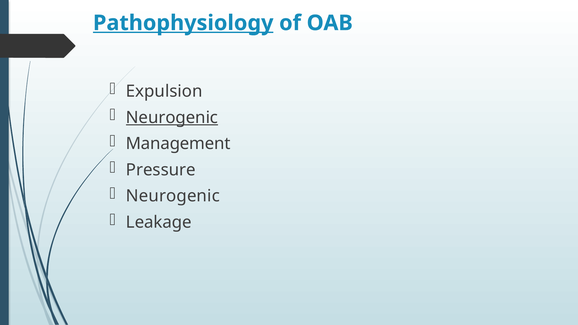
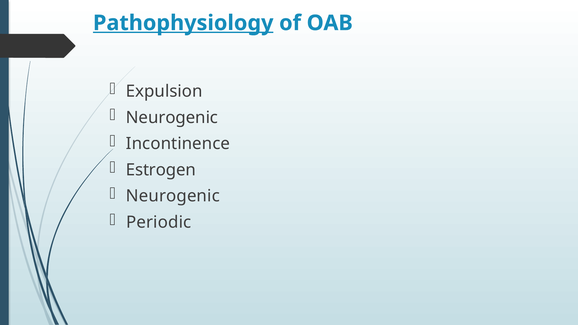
Neurogenic underline: present -> none (172, 118)
Management: Management -> Incontinence (178, 144)
Pressure: Pressure -> Estrogen (161, 170)
Leakage: Leakage -> Periodic (159, 222)
